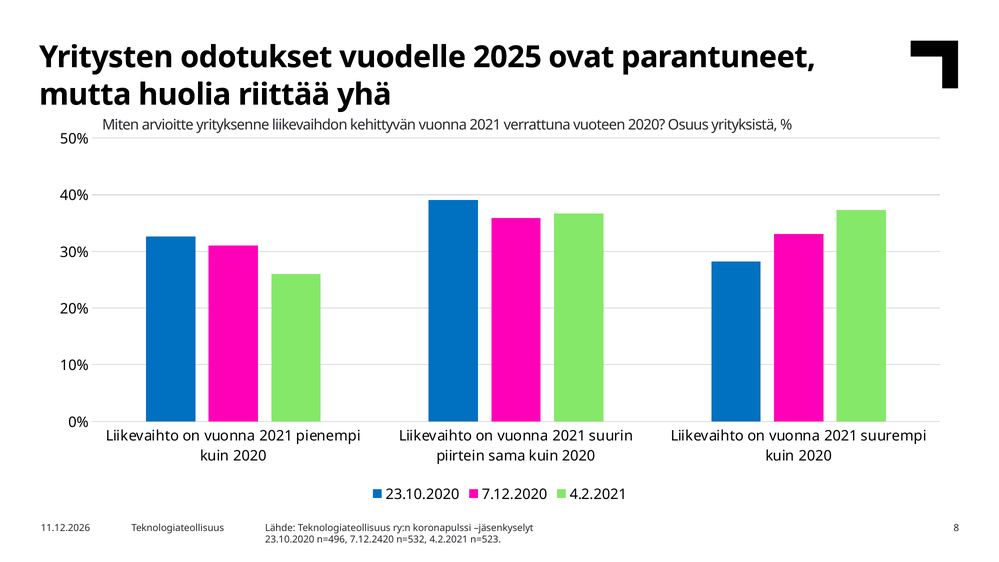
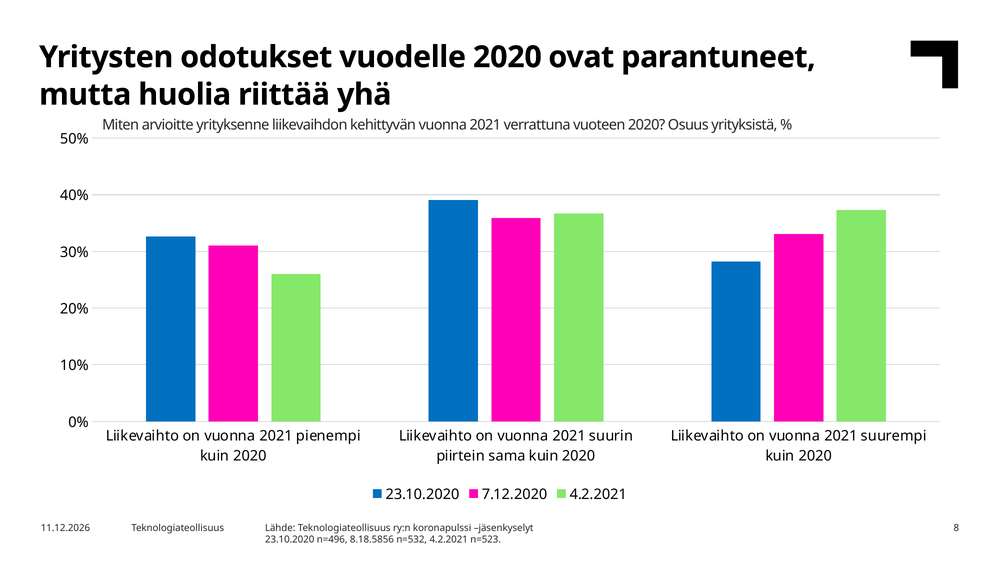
vuodelle 2025: 2025 -> 2020 (507, 57)
7.12.2420: 7.12.2420 -> 8.18.5856 (372, 540)
